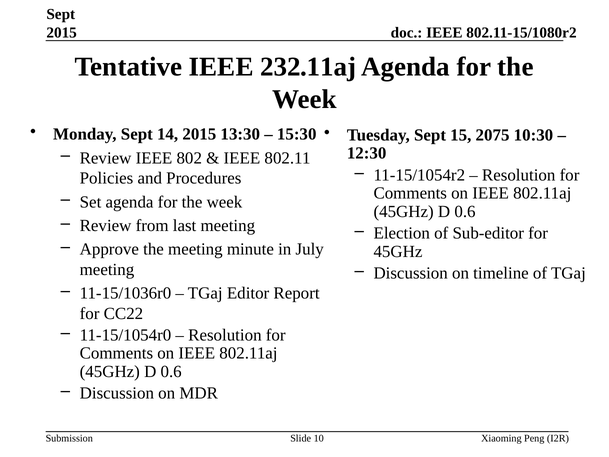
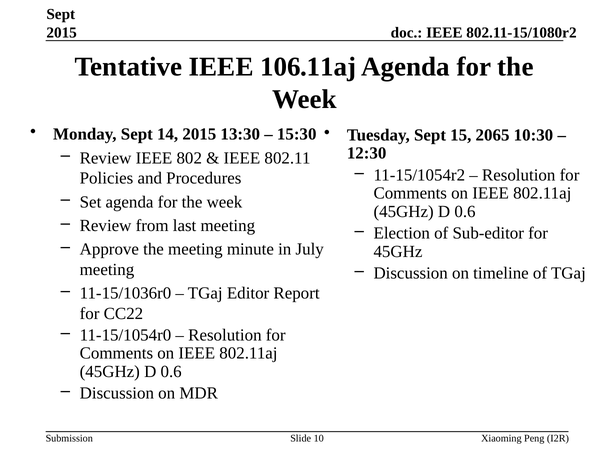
232.11aj: 232.11aj -> 106.11aj (308, 67)
2075: 2075 -> 2065 (493, 135)
